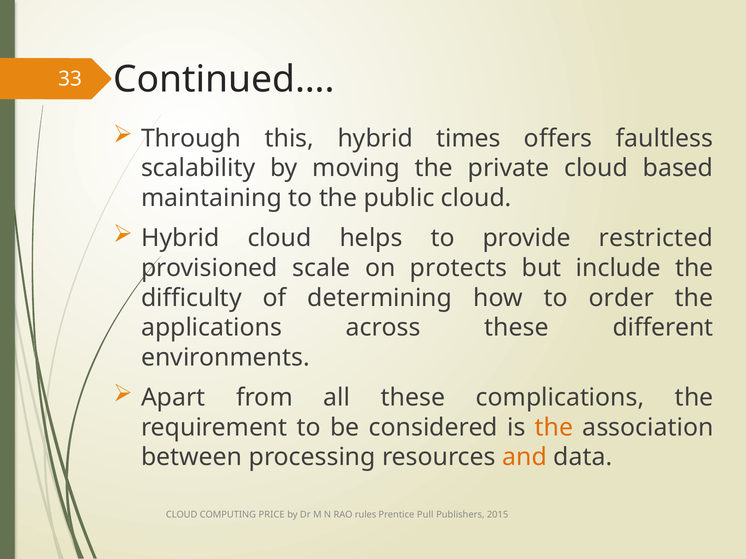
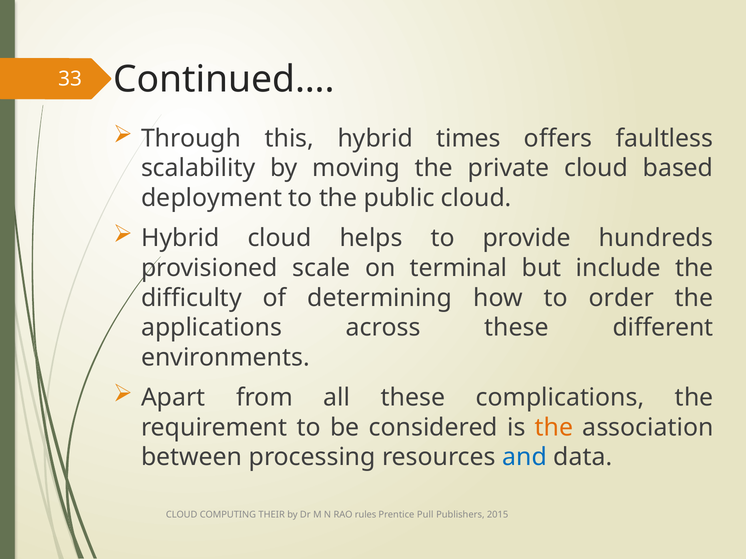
maintaining: maintaining -> deployment (212, 198)
restricted: restricted -> hundreds (656, 238)
protects: protects -> terminal (459, 268)
and colour: orange -> blue (525, 458)
PRICE: PRICE -> THEIR (272, 515)
